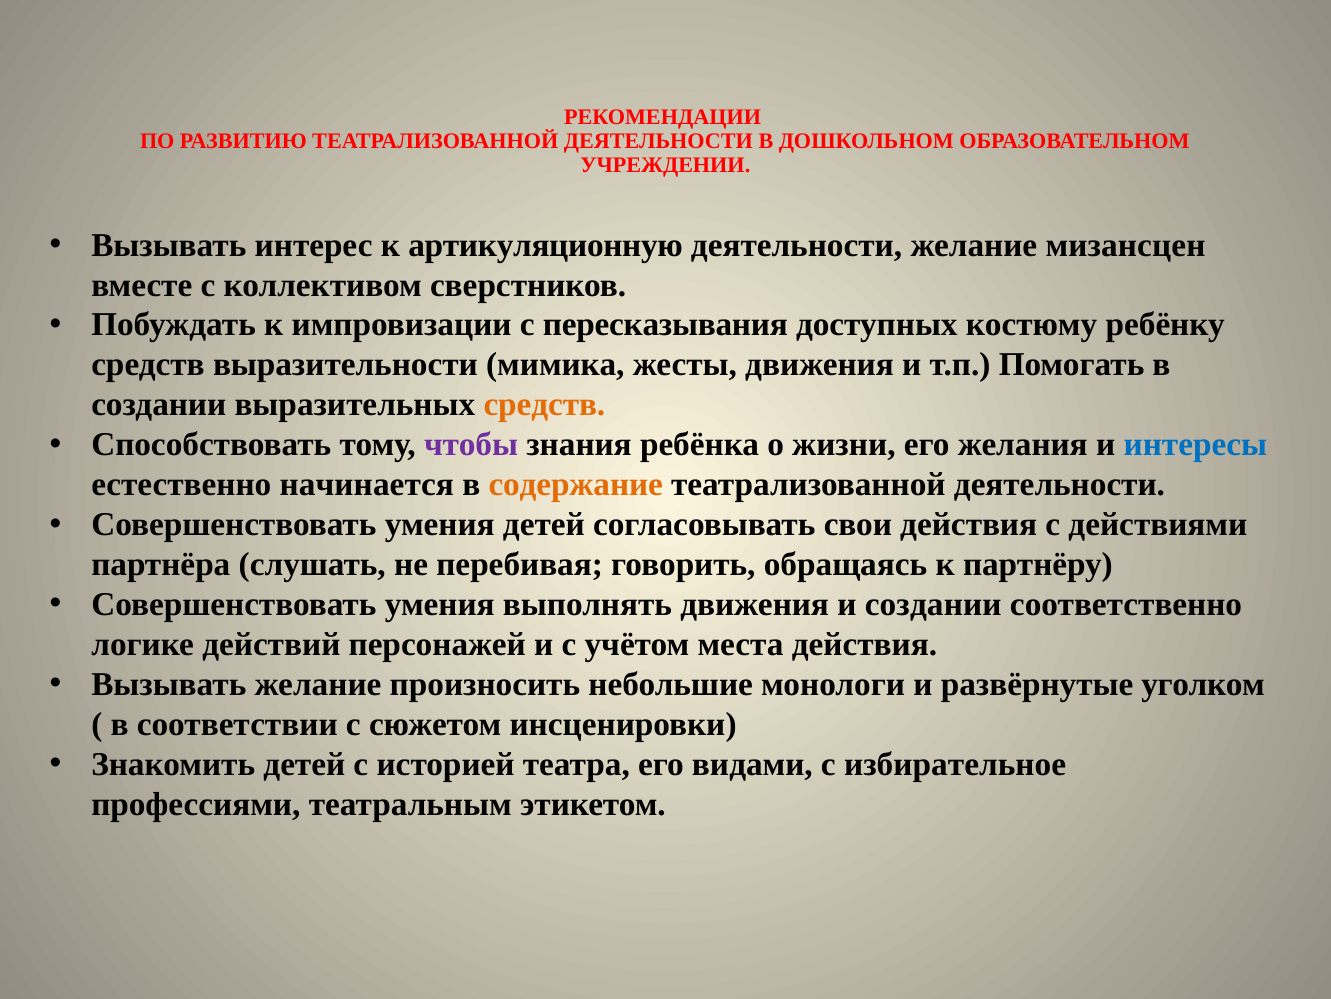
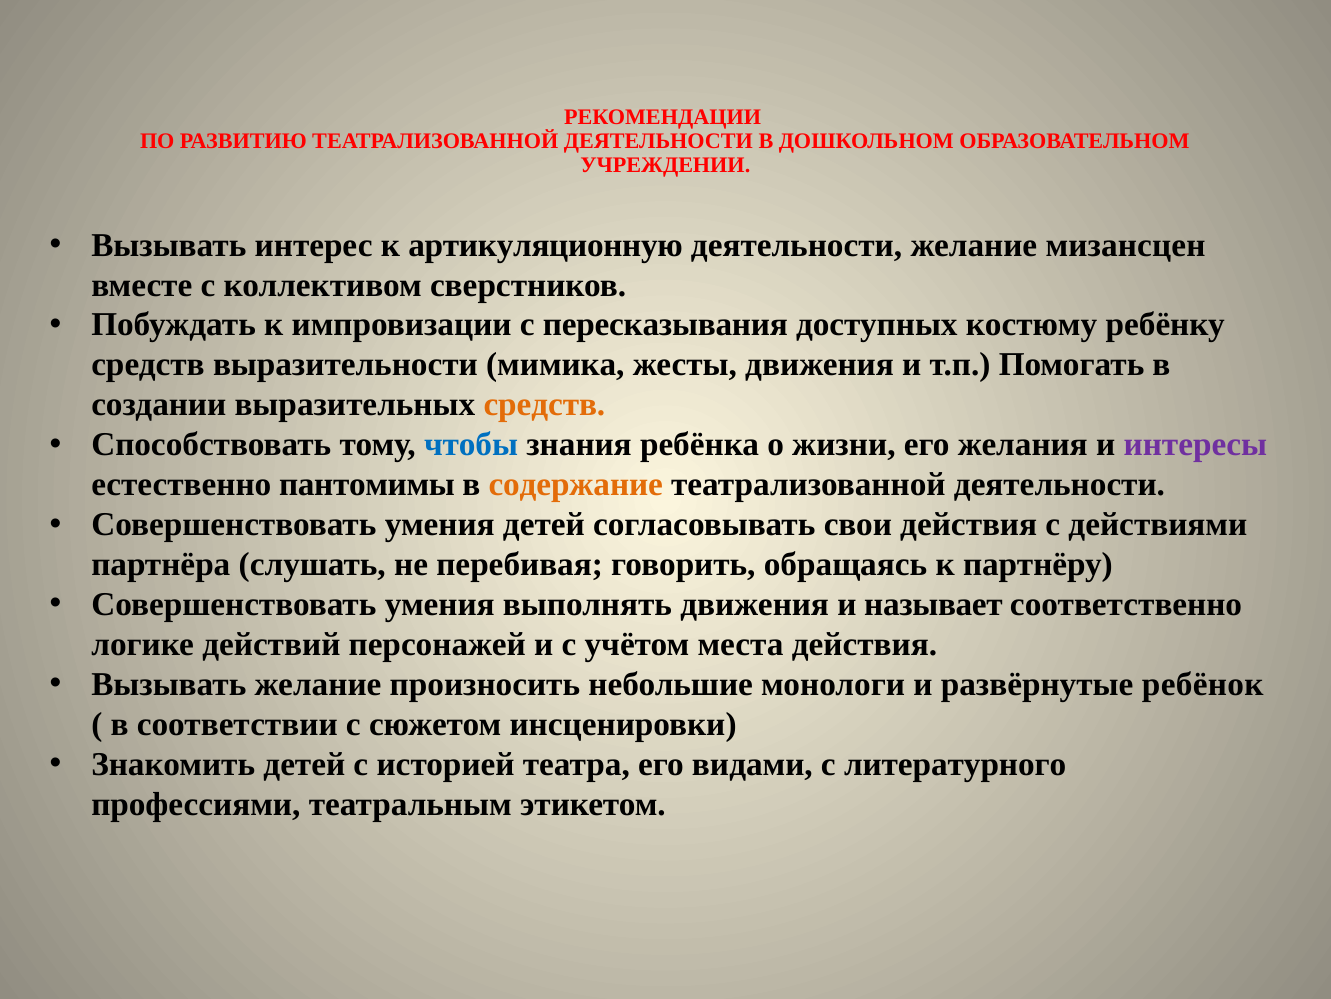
чтобы colour: purple -> blue (471, 445)
интересы colour: blue -> purple (1195, 445)
начинается: начинается -> пантомимы (367, 484)
и создании: создании -> называет (933, 604)
уголком: уголком -> ребёнок (1203, 684)
избирательное: избирательное -> литературного (955, 764)
